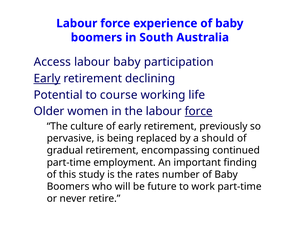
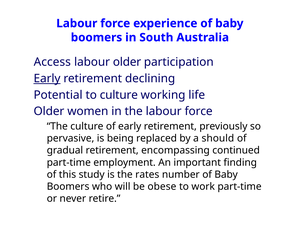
labour baby: baby -> older (127, 62)
to course: course -> culture (119, 95)
force underline: present -> none (199, 111)
future: future -> obese (162, 186)
